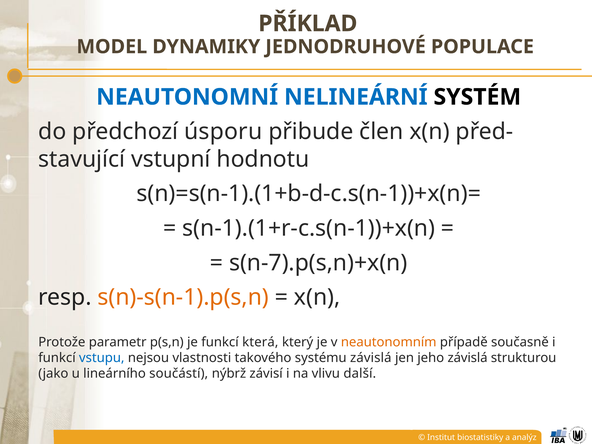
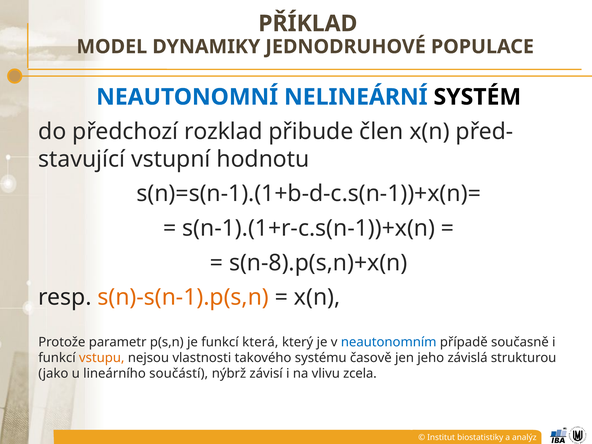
úsporu: úsporu -> rozklad (223, 132)
s(n-7).p(s,n)+x(n: s(n-7).p(s,n)+x(n -> s(n-8).p(s,n)+x(n (318, 263)
neautonomním colour: orange -> blue (389, 342)
vstupu colour: blue -> orange (102, 358)
systému závislá: závislá -> časově (371, 358)
další: další -> zcela (360, 374)
